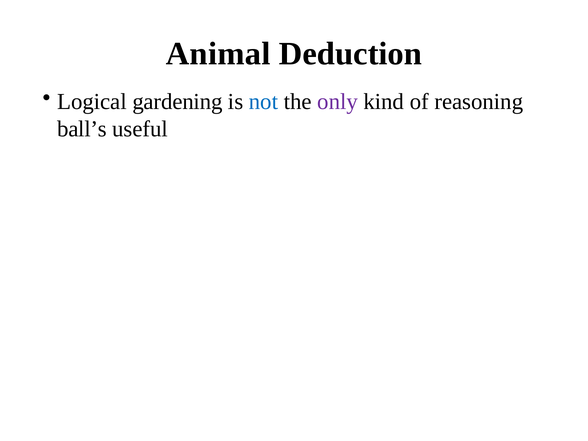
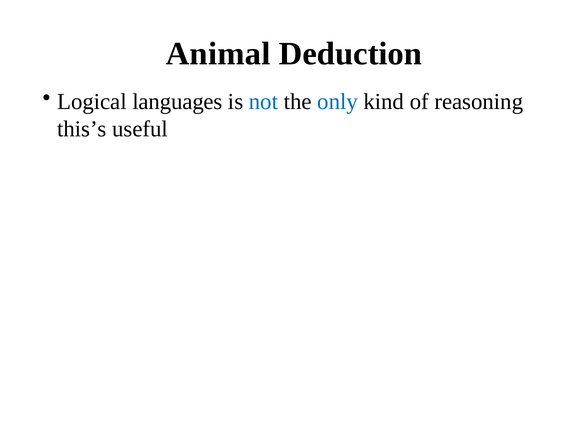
gardening: gardening -> languages (177, 102)
only colour: purple -> blue (338, 102)
ball’s: ball’s -> this’s (82, 129)
